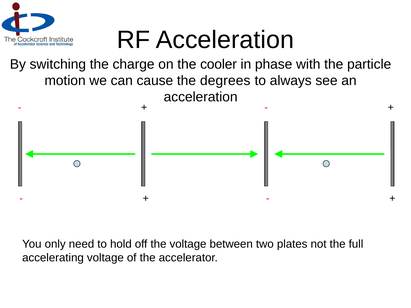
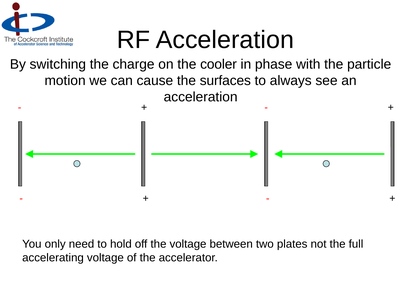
degrees: degrees -> surfaces (225, 81)
